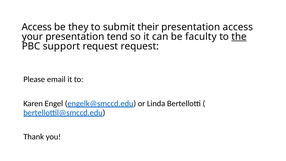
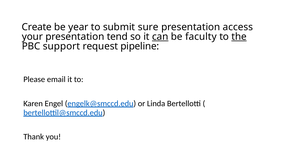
Access: Access -> Create (37, 27)
they: they -> year (78, 27)
their: their -> sure (148, 27)
can underline: none -> present (160, 37)
request request: request -> pipeline (140, 46)
